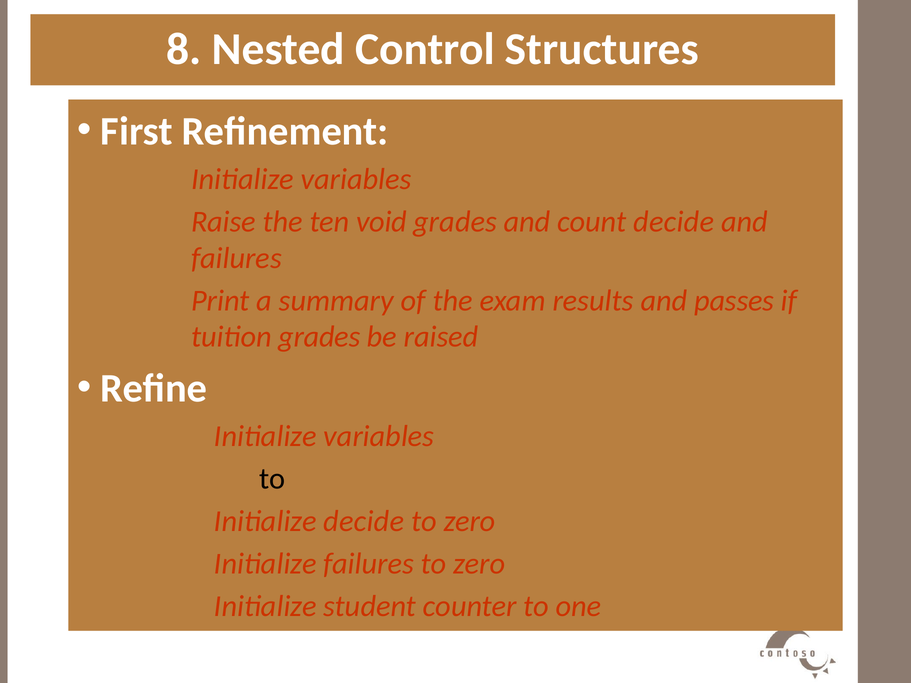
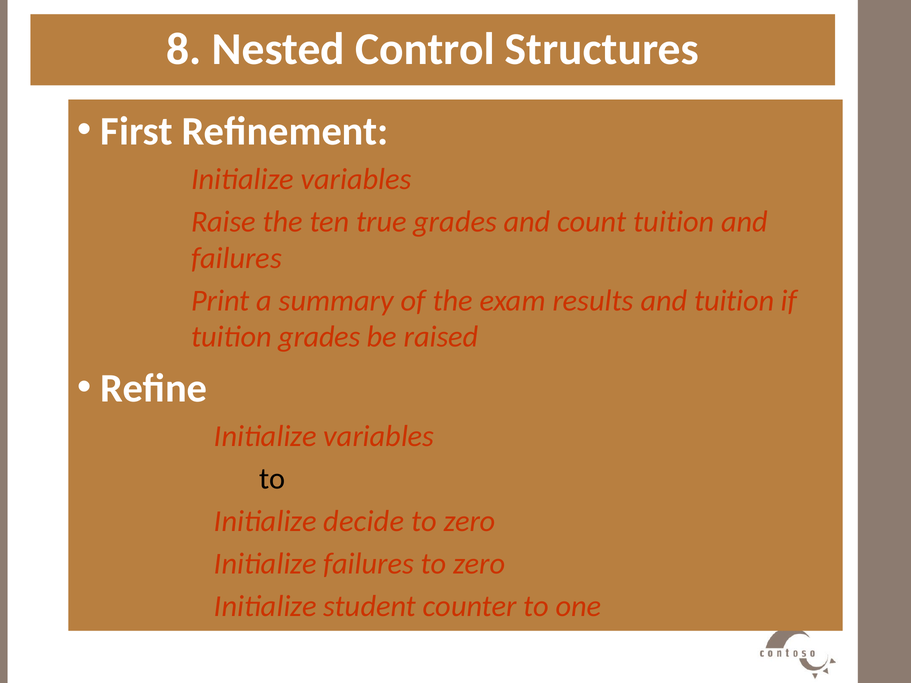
void: void -> true (382, 222)
count decide: decide -> tuition (674, 222)
and passes: passes -> tuition (734, 301)
